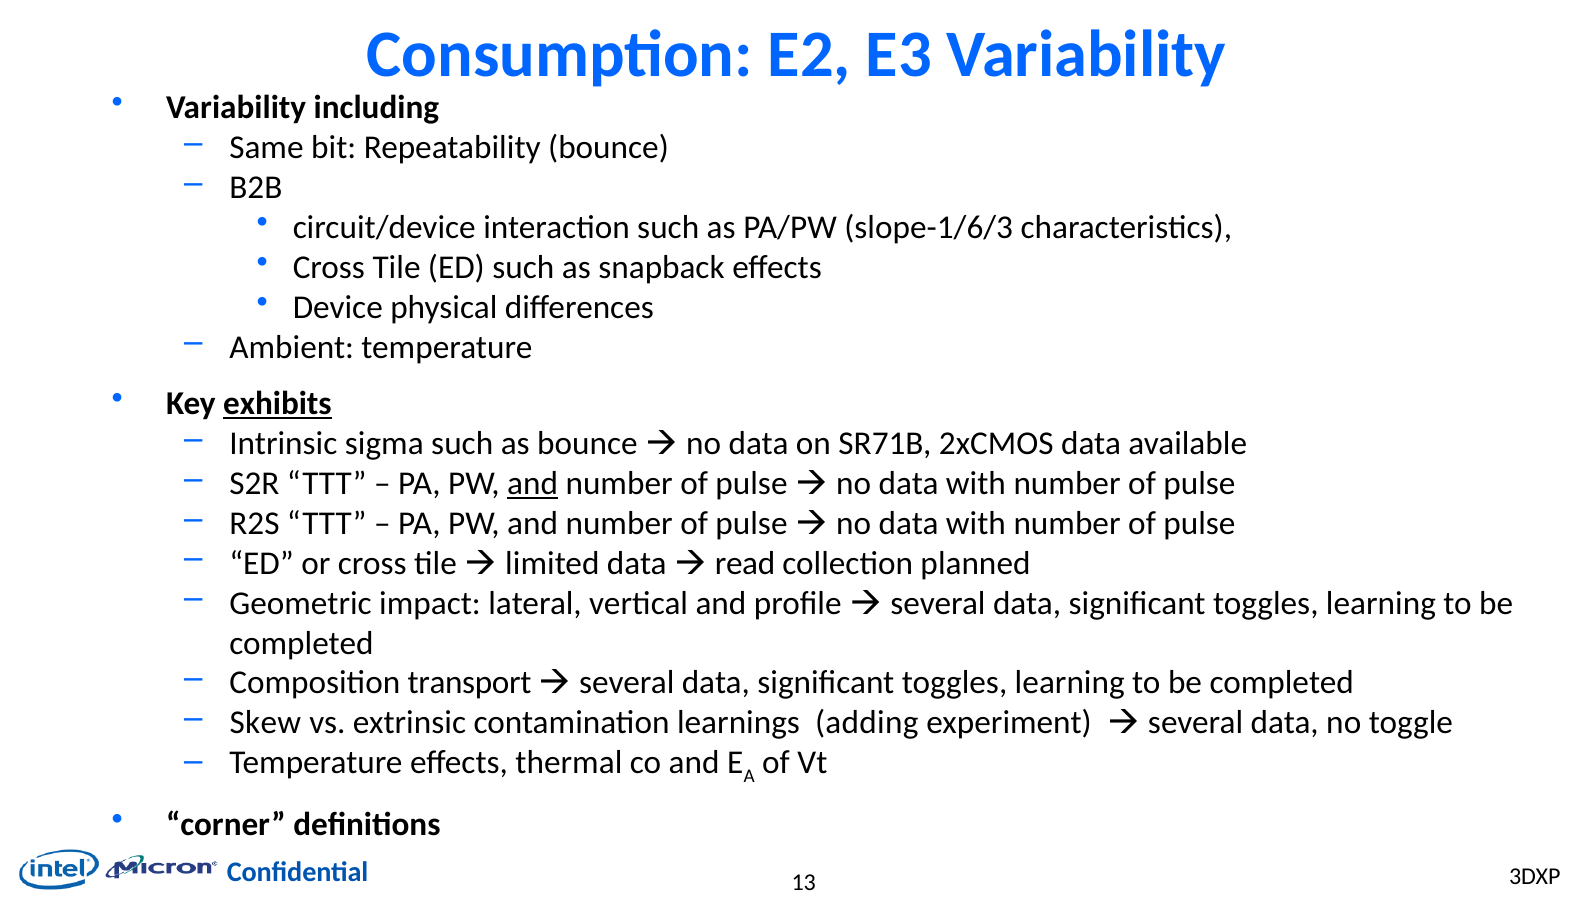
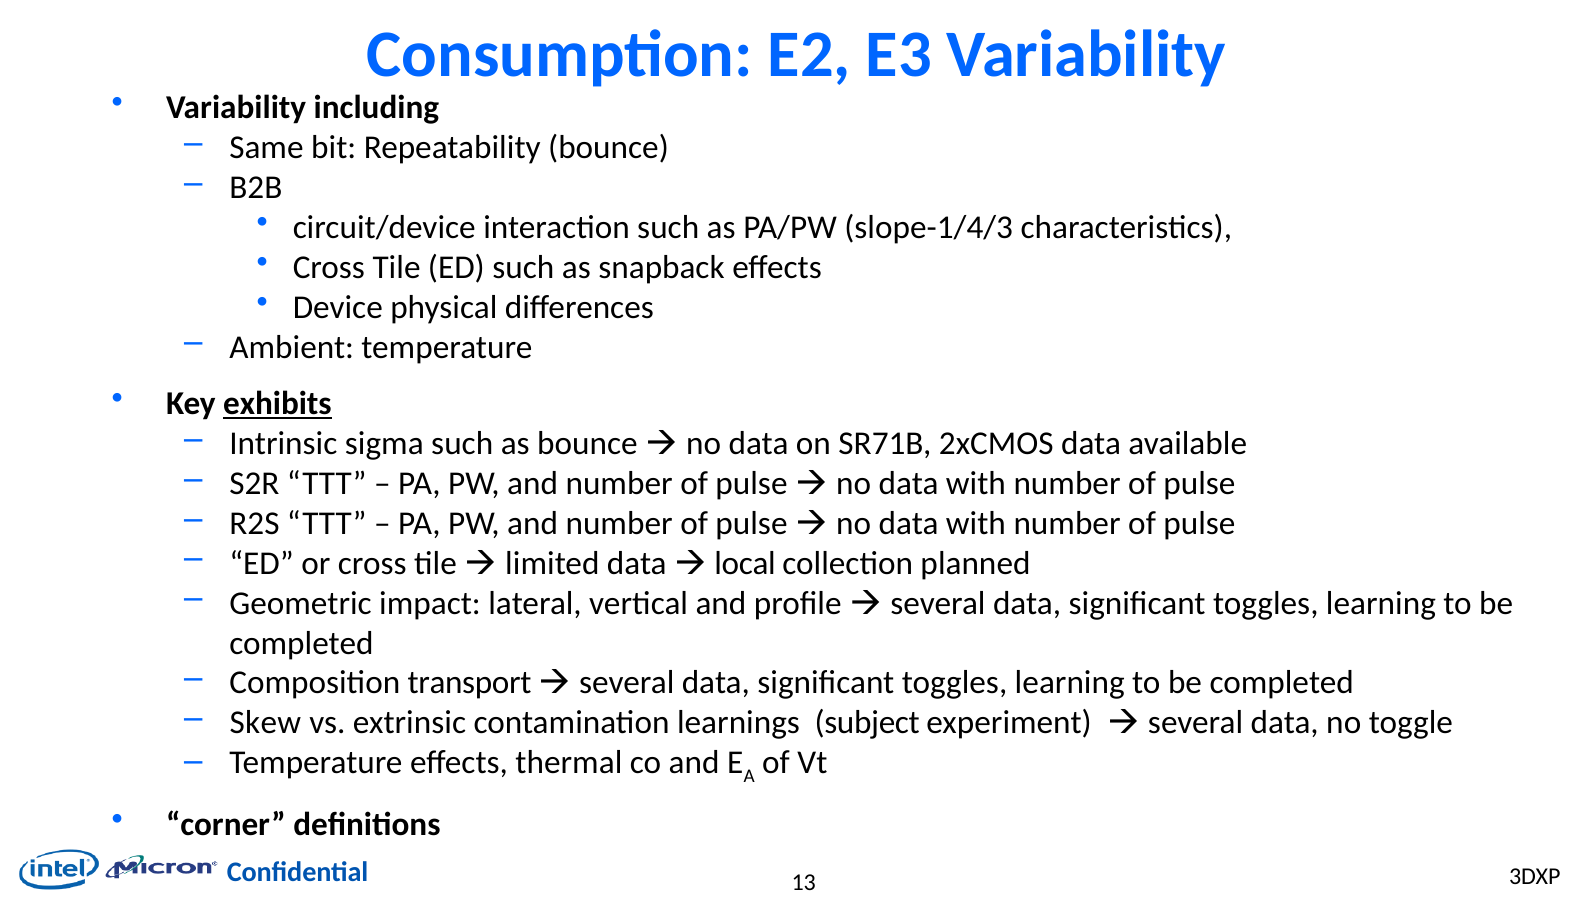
slope-1/6/3: slope-1/6/3 -> slope-1/4/3 (929, 228)
and underline: present -> none (533, 483)
read: read -> local (745, 563)
adding: adding -> subject (867, 723)
